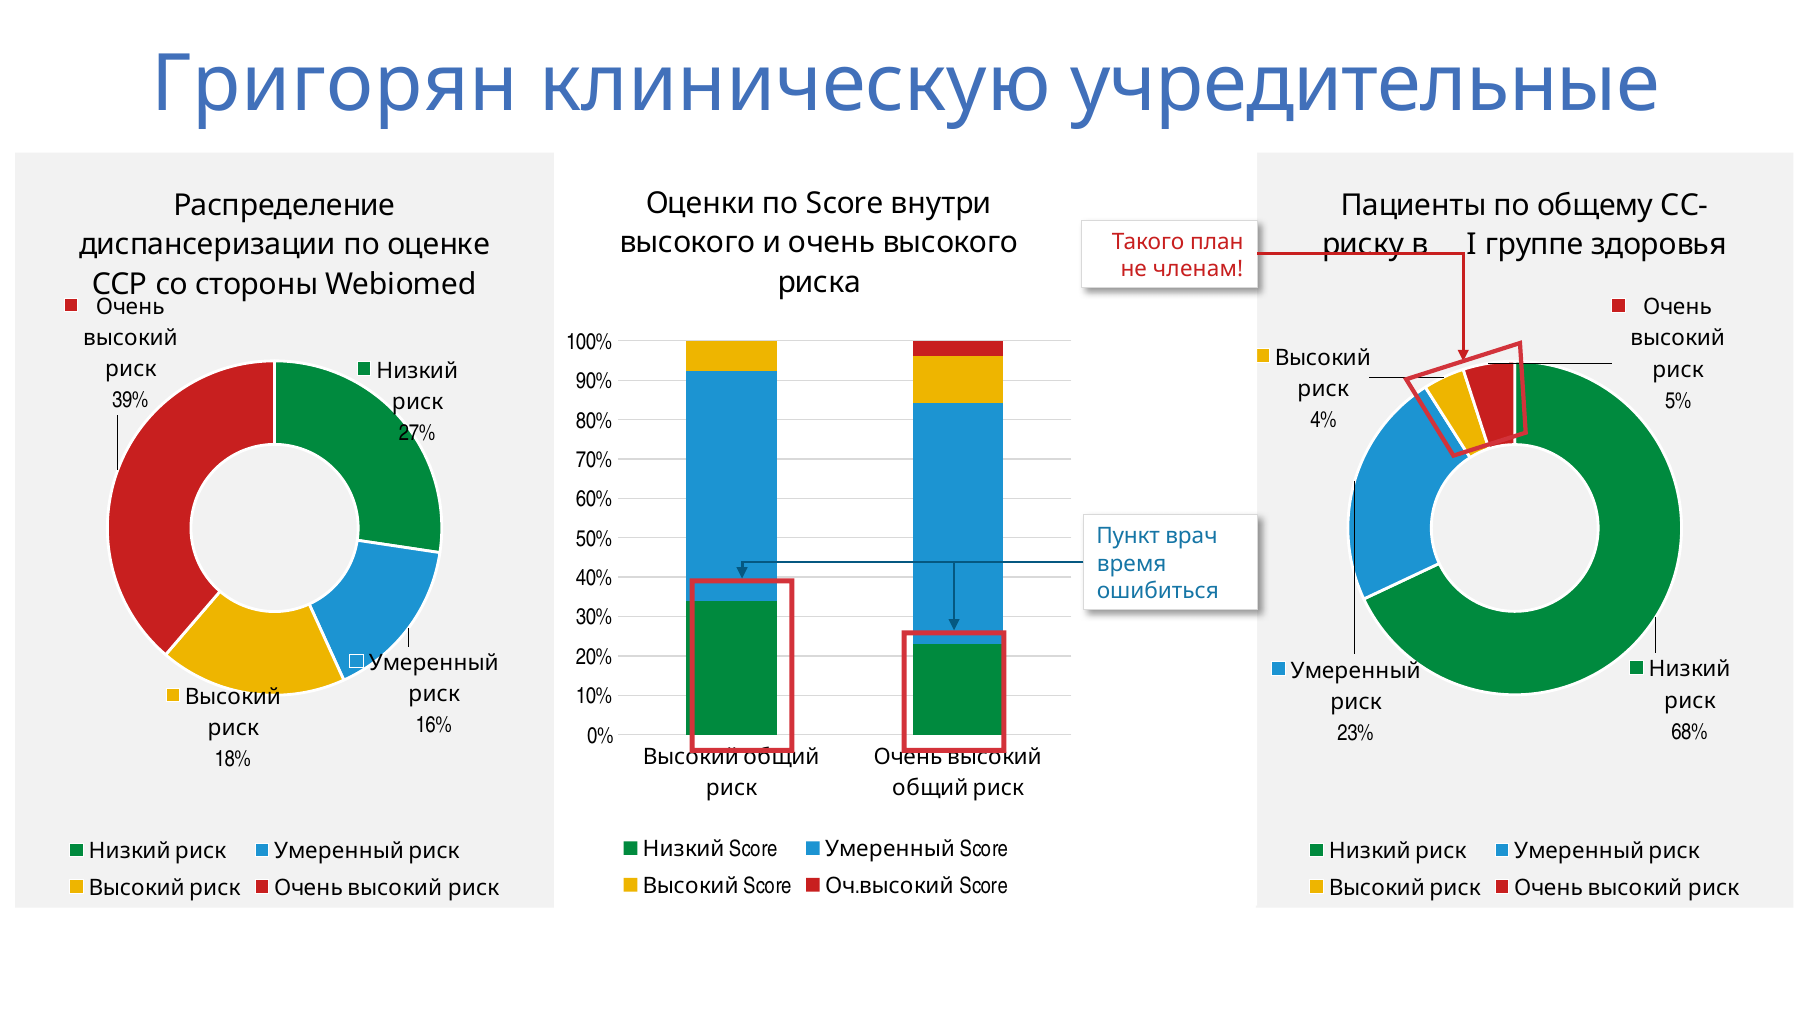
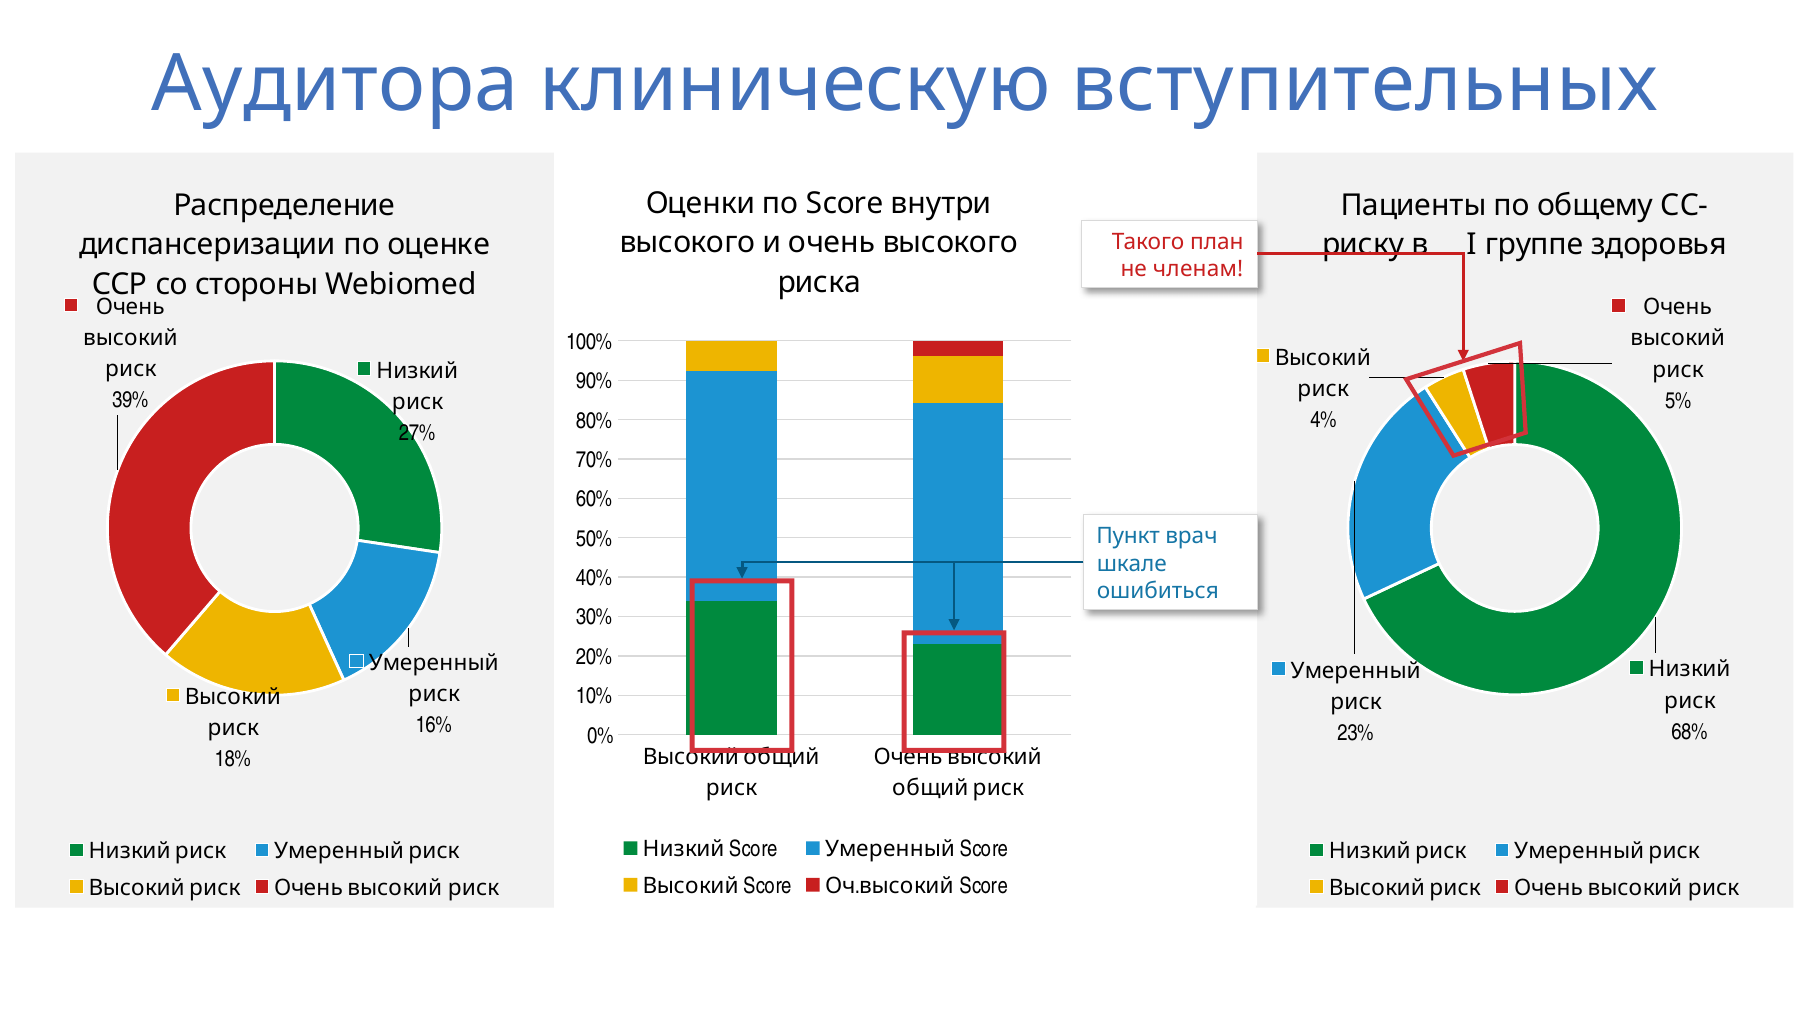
Григорян: Григорян -> Аудитора (335, 84)
учредительные: учредительные -> вступительных (1364, 84)
время: время -> шкале (1132, 564)
